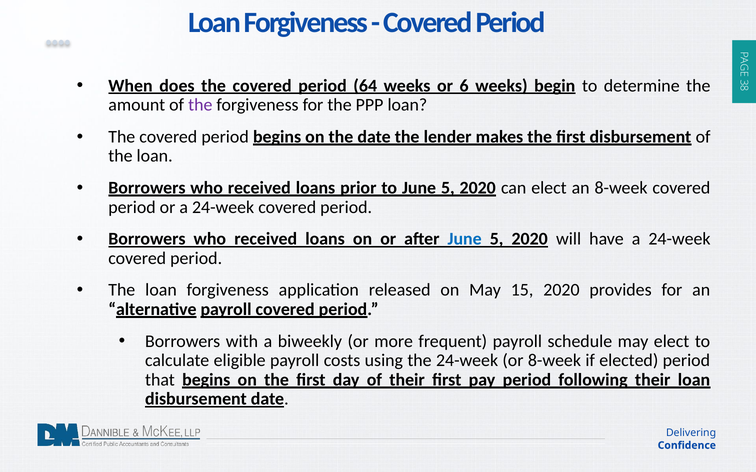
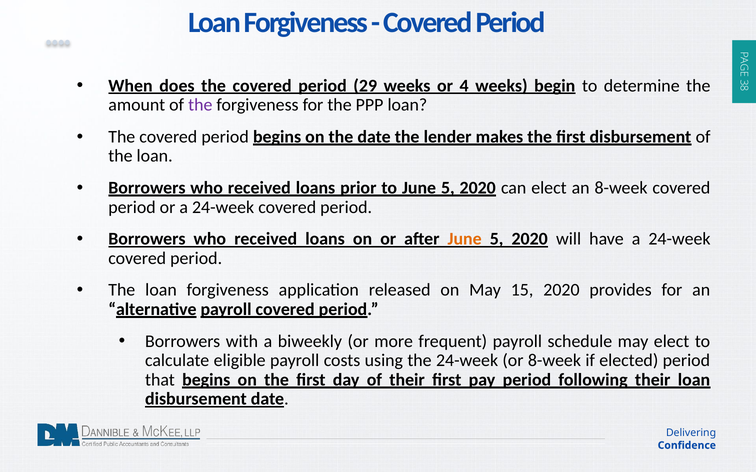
64: 64 -> 29 (365, 86)
6: 6 -> 4 (464, 86)
June colour: blue -> orange (465, 239)
